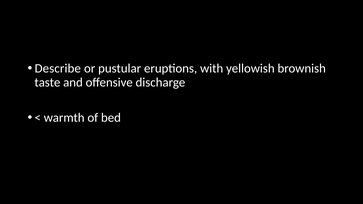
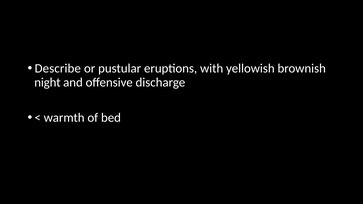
taste: taste -> night (47, 82)
